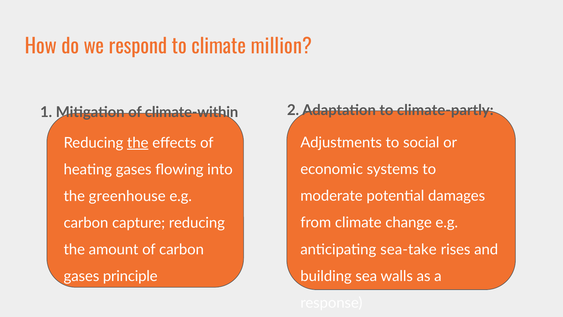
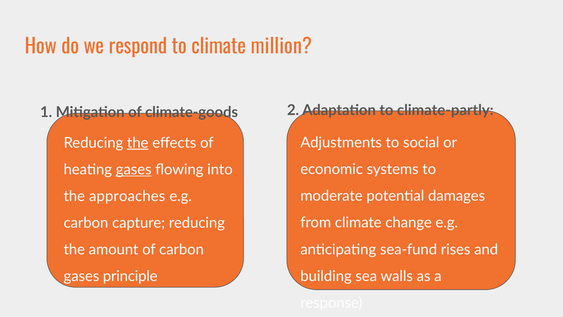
climate-within: climate-within -> climate-goods (192, 112)
gases underline: none -> present (134, 169)
greenhouse: greenhouse -> approaches (127, 196)
sea-take: sea-take -> sea-fund (409, 249)
